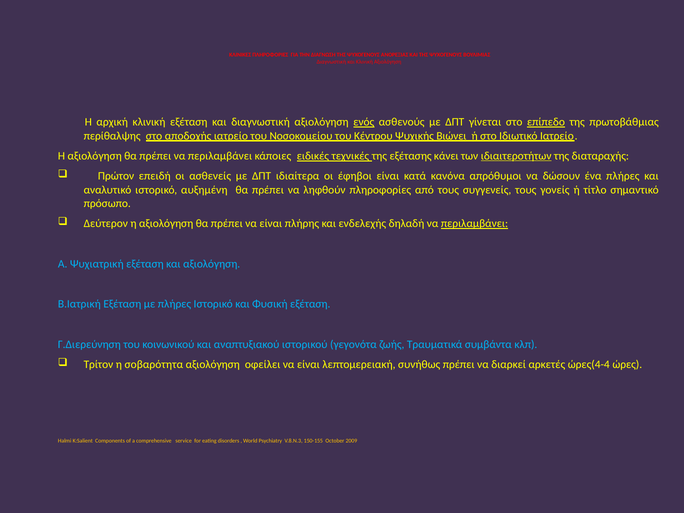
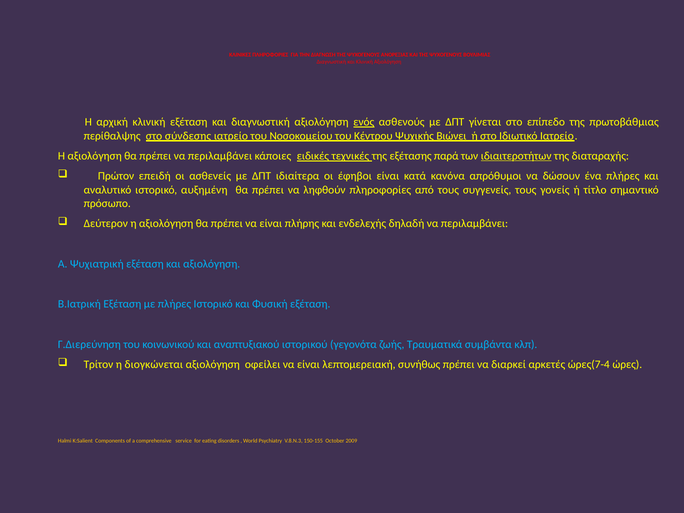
επίπεδο underline: present -> none (546, 122)
αποδοχής: αποδοχής -> σύνδεσης (188, 136)
κάνει: κάνει -> παρά (446, 156)
περιλαμβάνει underline: present -> none (475, 224)
σοβαρότητα: σοβαρότητα -> διογκώνεται (154, 365)
ώρες(4-4: ώρες(4-4 -> ώρες(7-4 (589, 365)
